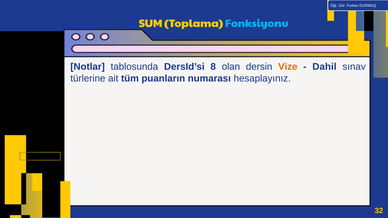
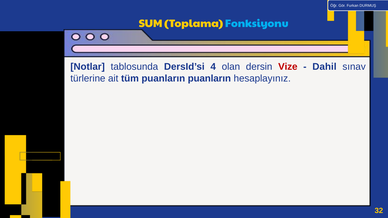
8: 8 -> 4 (213, 67)
Vize colour: orange -> red (288, 67)
puanların numarası: numarası -> puanların (209, 78)
